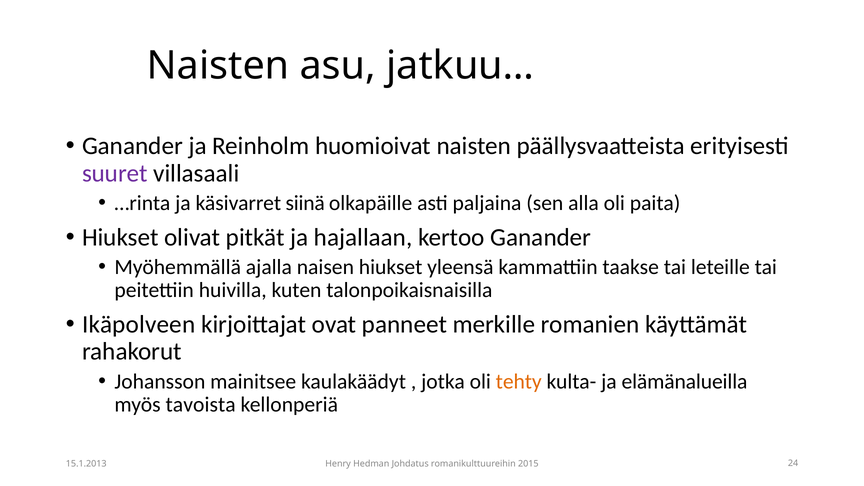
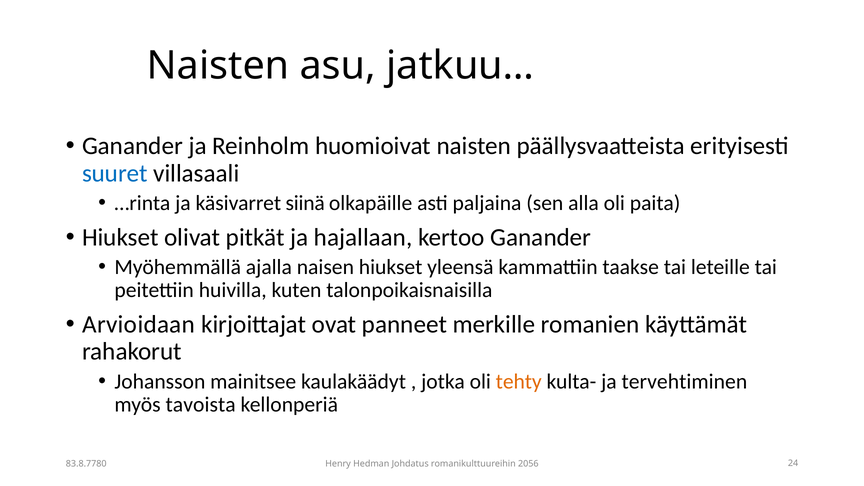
suuret colour: purple -> blue (115, 173)
Ikäpolveen: Ikäpolveen -> Arvioidaan (139, 324)
elämänalueilla: elämänalueilla -> tervehtiminen (684, 381)
15.1.2013: 15.1.2013 -> 83.8.7780 (86, 464)
2015: 2015 -> 2056 (528, 464)
